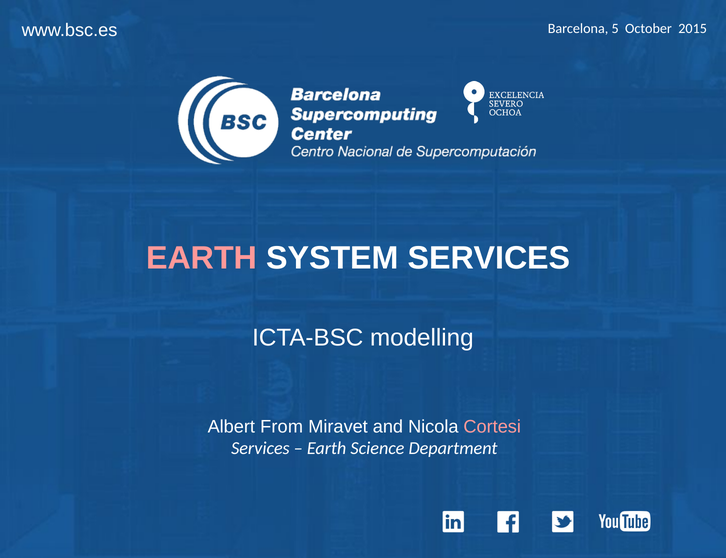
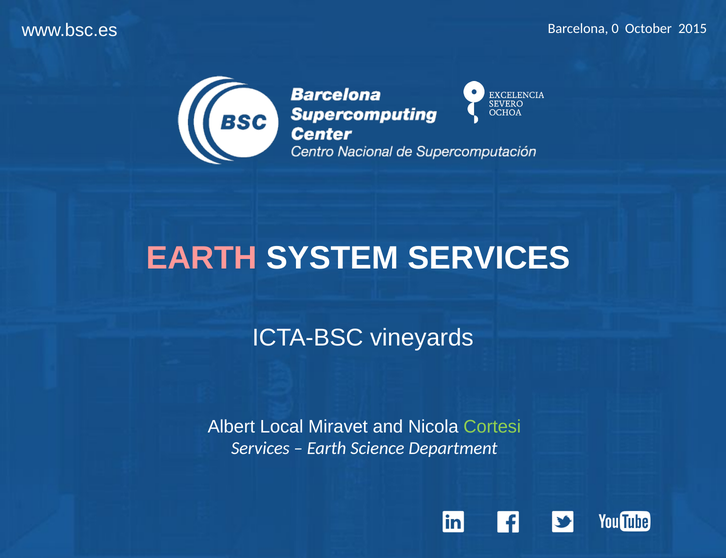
5: 5 -> 0 (615, 29)
modelling: modelling -> vineyards (422, 338)
From: From -> Local (282, 426)
Cortesi colour: pink -> light green (492, 426)
